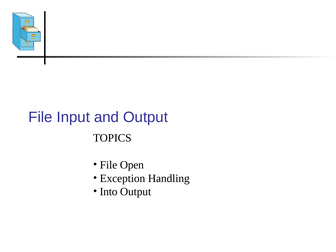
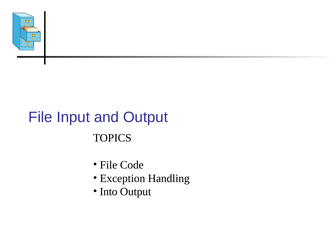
Open: Open -> Code (132, 165)
